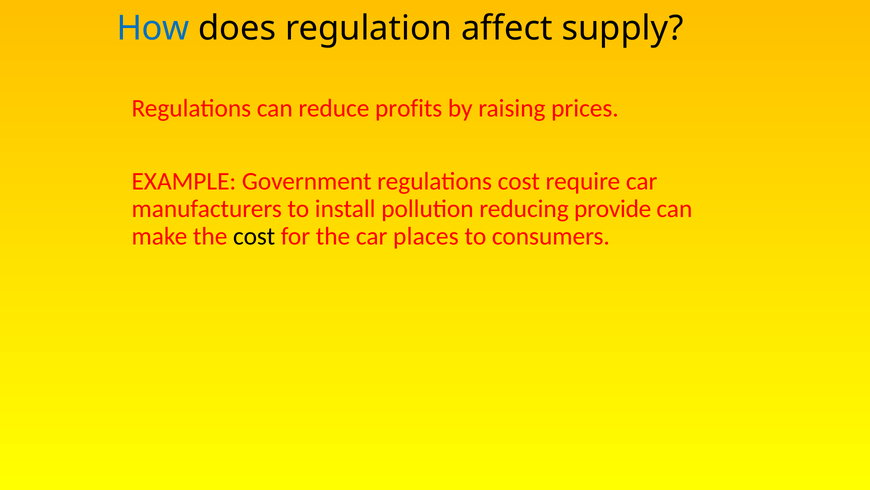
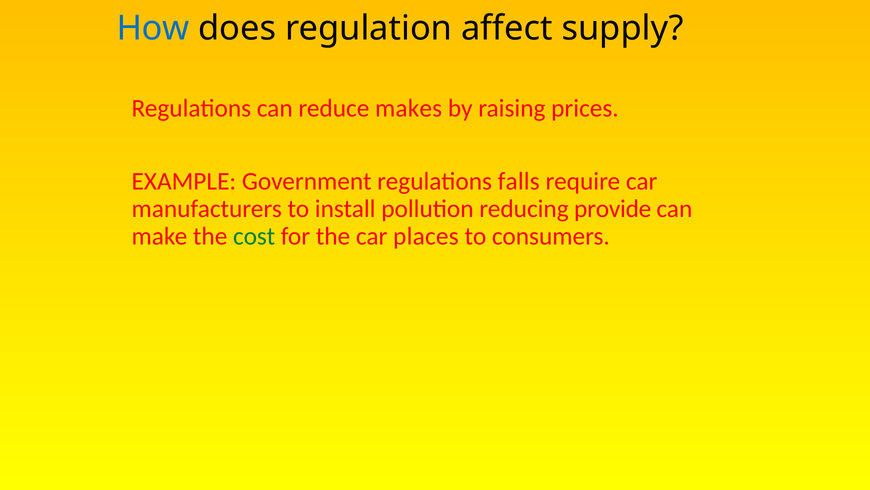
profits: profits -> makes (409, 108)
regulations cost: cost -> falls (519, 181)
cost colour: black -> green (254, 236)
